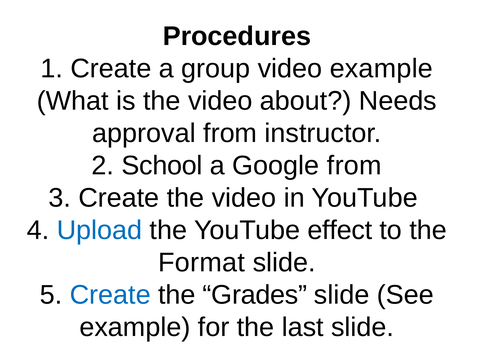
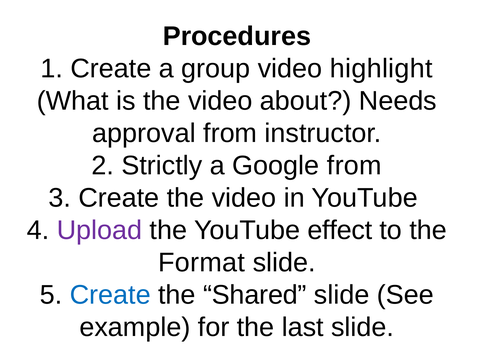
video example: example -> highlight (381, 69)
School: School -> Strictly (162, 166)
Upload colour: blue -> purple (99, 231)
Grades: Grades -> Shared (255, 295)
